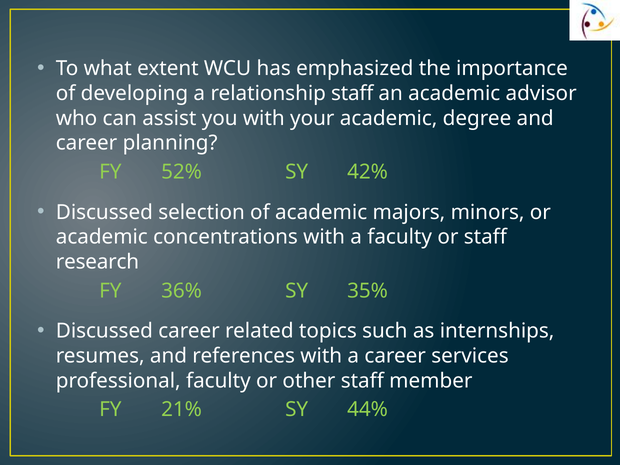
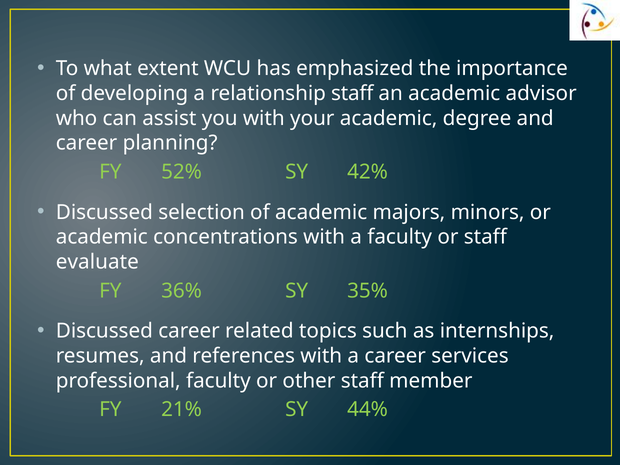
research: research -> evaluate (97, 262)
